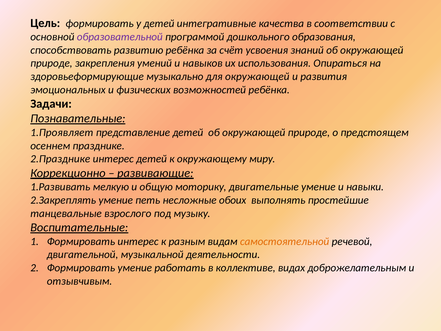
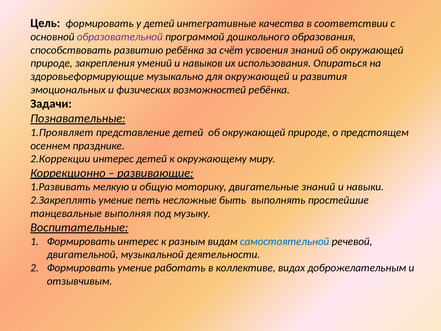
2.Празднике: 2.Празднике -> 2.Коррекции (60, 159)
двигательные умение: умение -> знаний (318, 187)
обоих: обоих -> быть (233, 200)
взрослого: взрослого -> выполняя (128, 213)
самостоятельной colour: orange -> blue (285, 241)
